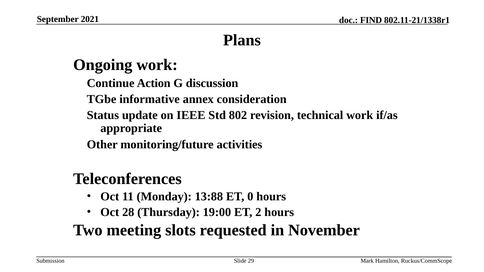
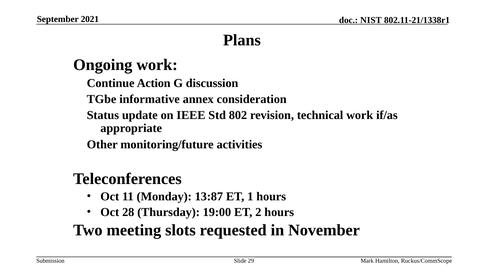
FIND: FIND -> NIST (371, 20)
13:88: 13:88 -> 13:87 (209, 197)
0: 0 -> 1 (250, 197)
